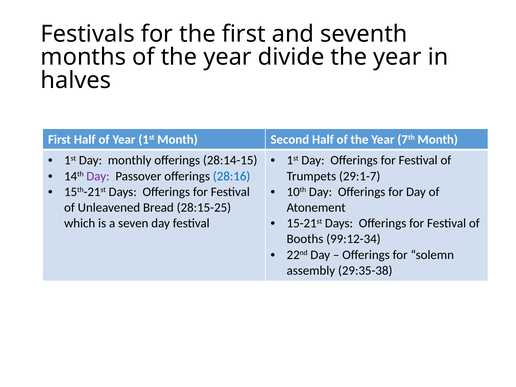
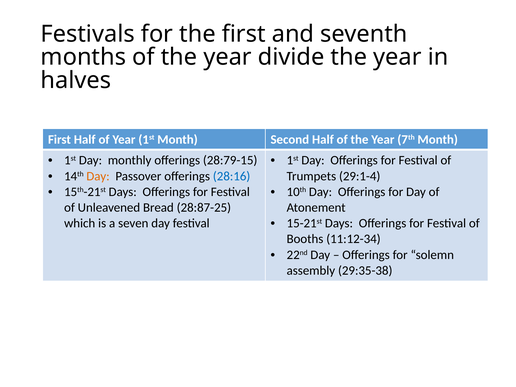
28:14-15: 28:14-15 -> 28:79-15 (230, 160)
Day colour: purple -> orange (98, 176)
29:1-7: 29:1-7 -> 29:1-4 (360, 176)
28:15-25: 28:15-25 -> 28:87-25 (204, 208)
99:12-34: 99:12-34 -> 11:12-34 (353, 239)
